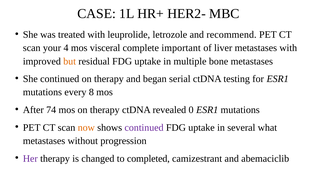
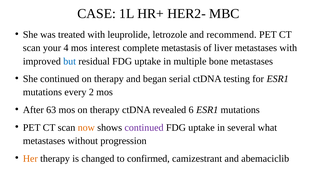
visceral: visceral -> interest (105, 48)
important: important -> metastasis (181, 48)
but colour: orange -> blue (70, 61)
8: 8 -> 2 (91, 92)
74: 74 -> 63 (51, 110)
0: 0 -> 6 (191, 110)
Her colour: purple -> orange (30, 159)
completed: completed -> confirmed (148, 159)
